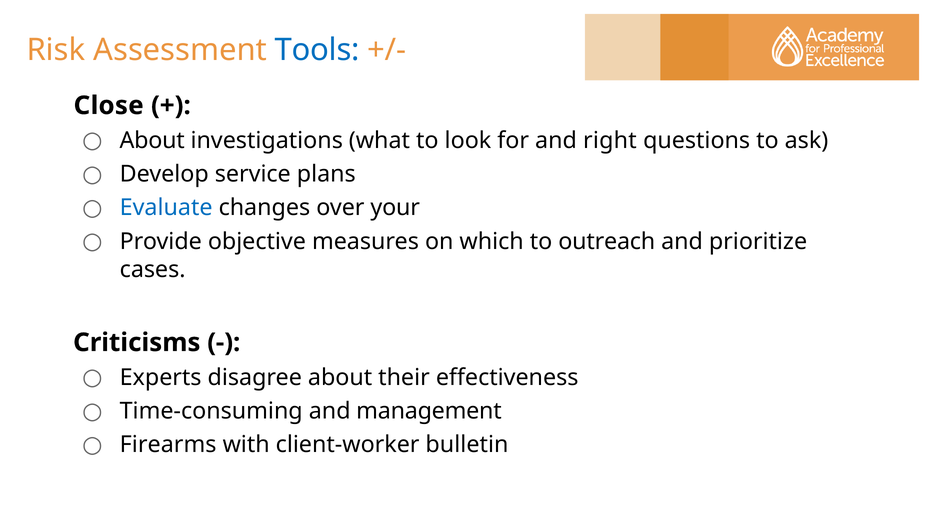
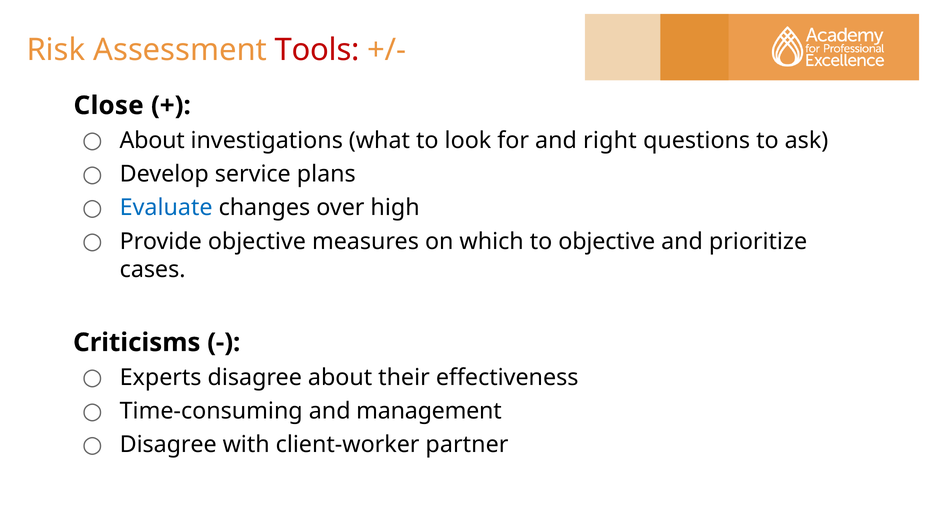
Tools colour: blue -> red (317, 50)
your: your -> high (395, 208)
to outreach: outreach -> objective (607, 242)
Firearms: Firearms -> Disagree (168, 445)
bulletin: bulletin -> partner (467, 445)
